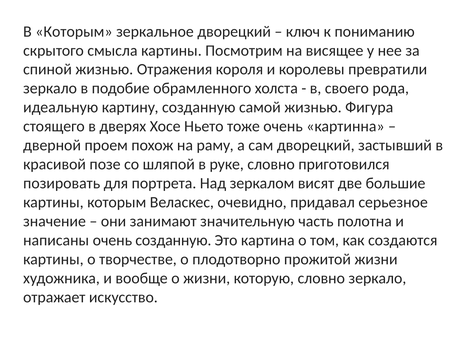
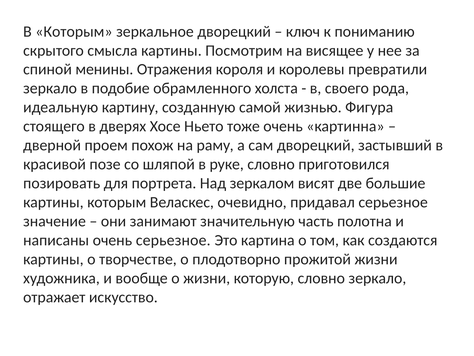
спиной жизнью: жизнью -> менины (104, 69)
очень созданную: созданную -> серьезное (173, 240)
